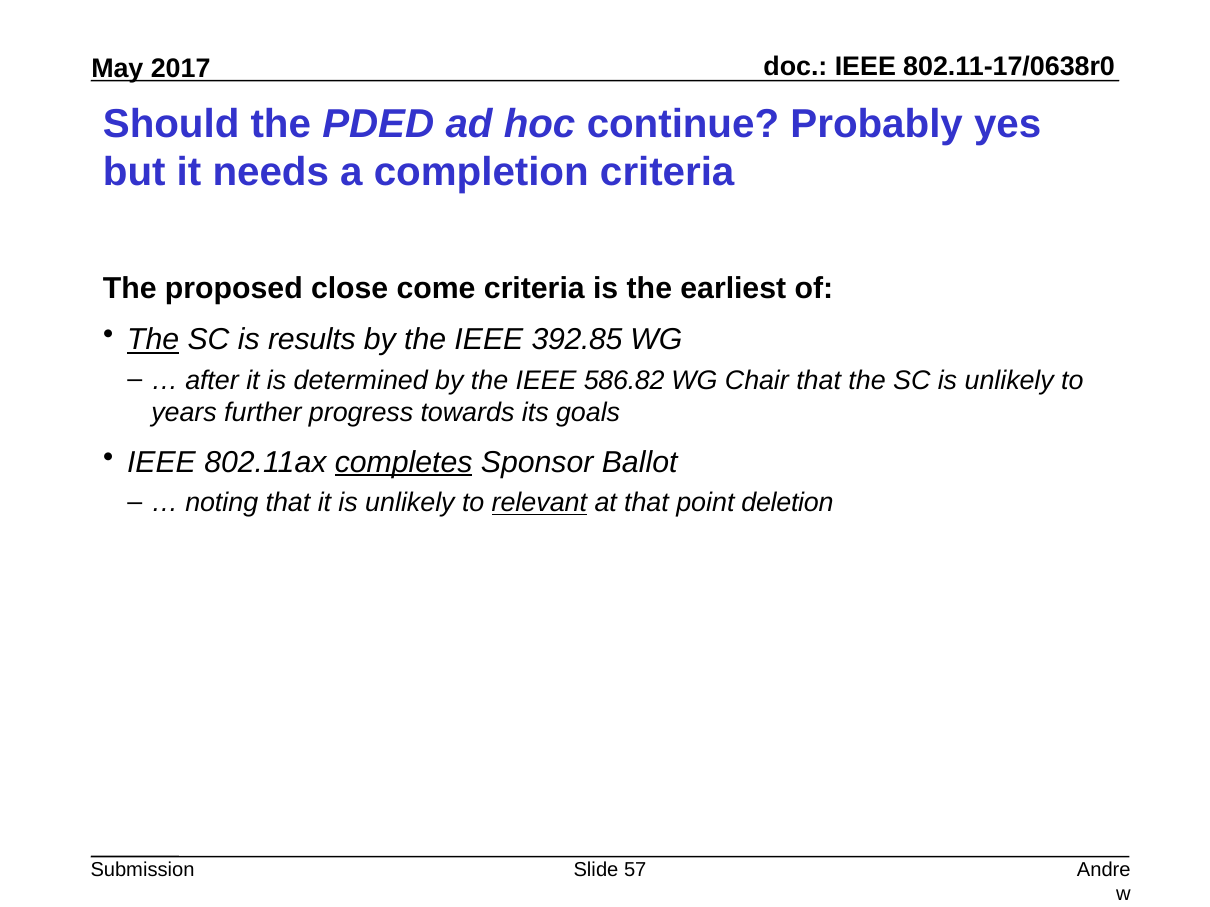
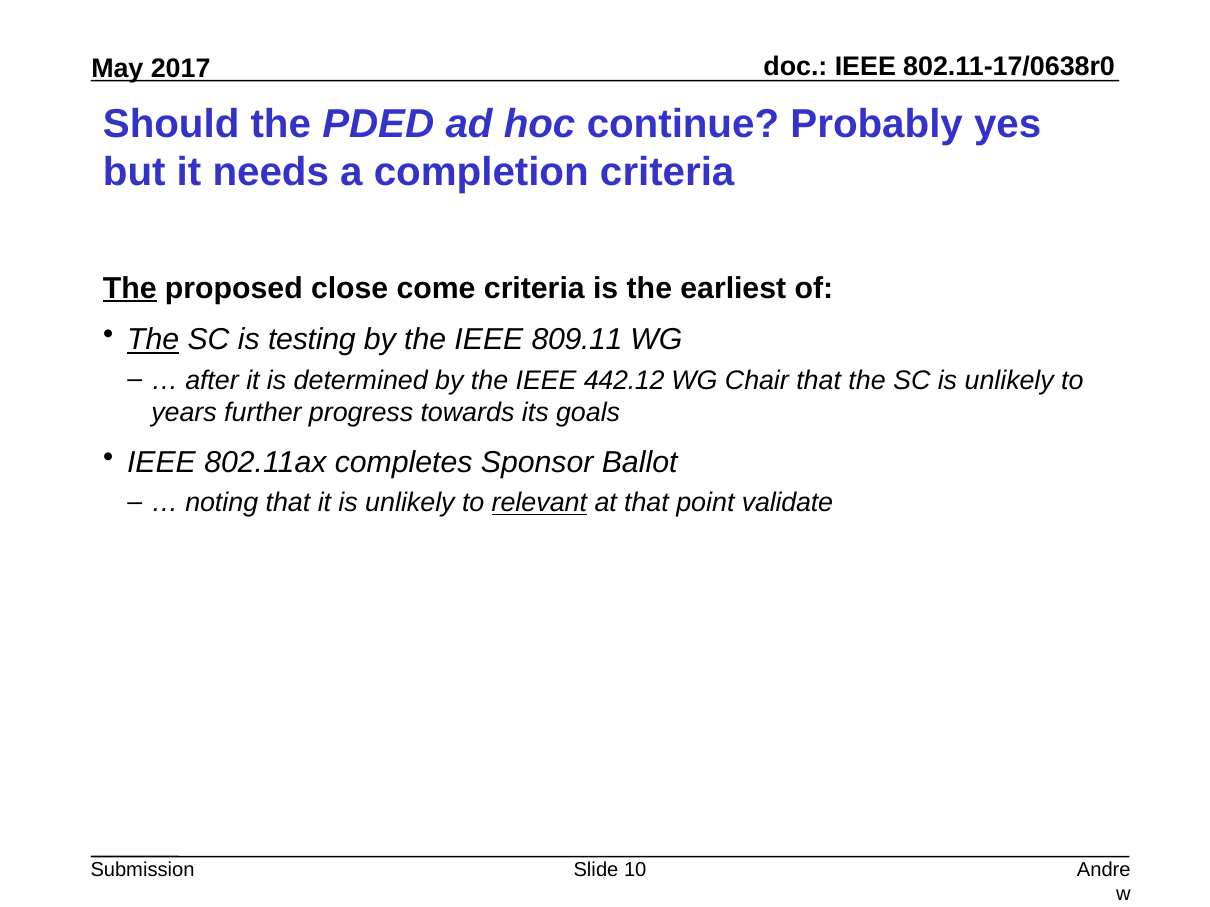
The underline: none -> present (130, 289)
results: results -> testing (312, 340)
392.85: 392.85 -> 809.11 (577, 340)
586.82: 586.82 -> 442.12 (624, 381)
completes underline: present -> none (404, 463)
deletion: deletion -> validate (787, 503)
57: 57 -> 10 (635, 870)
